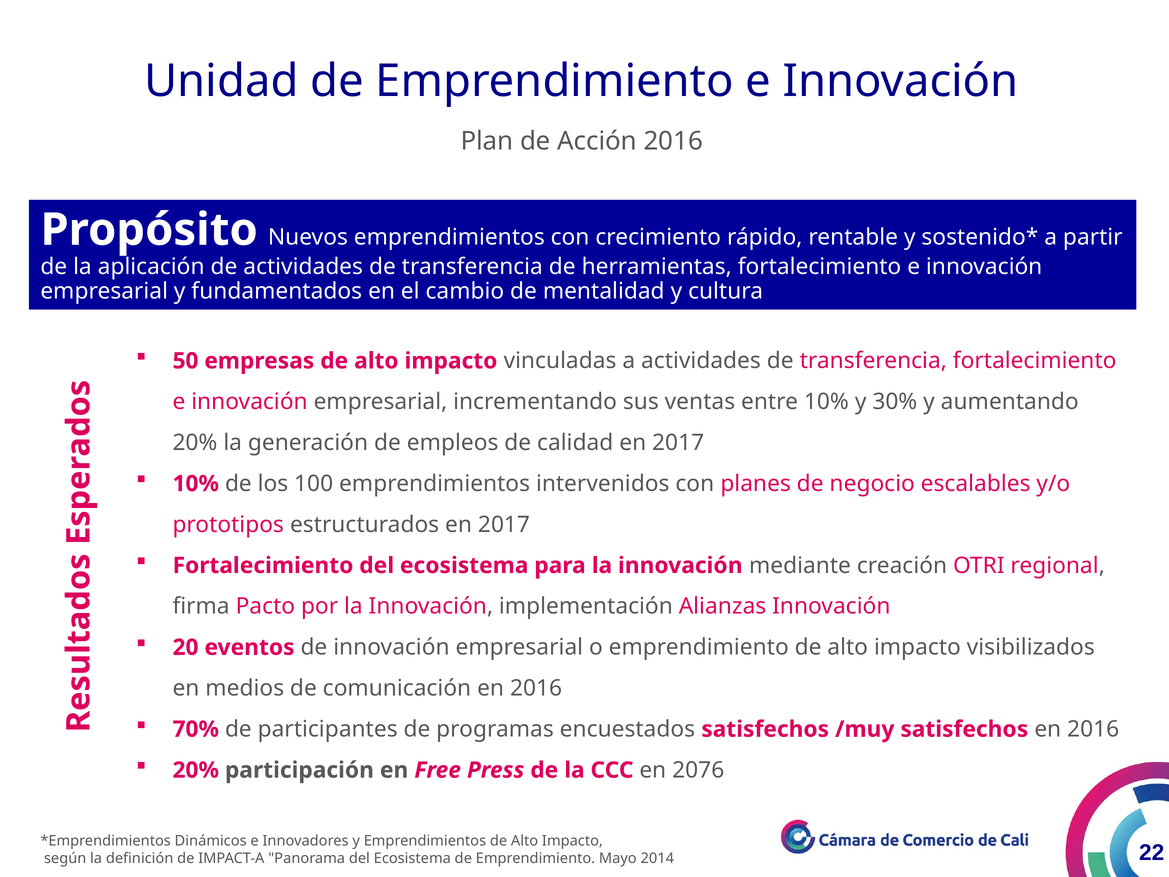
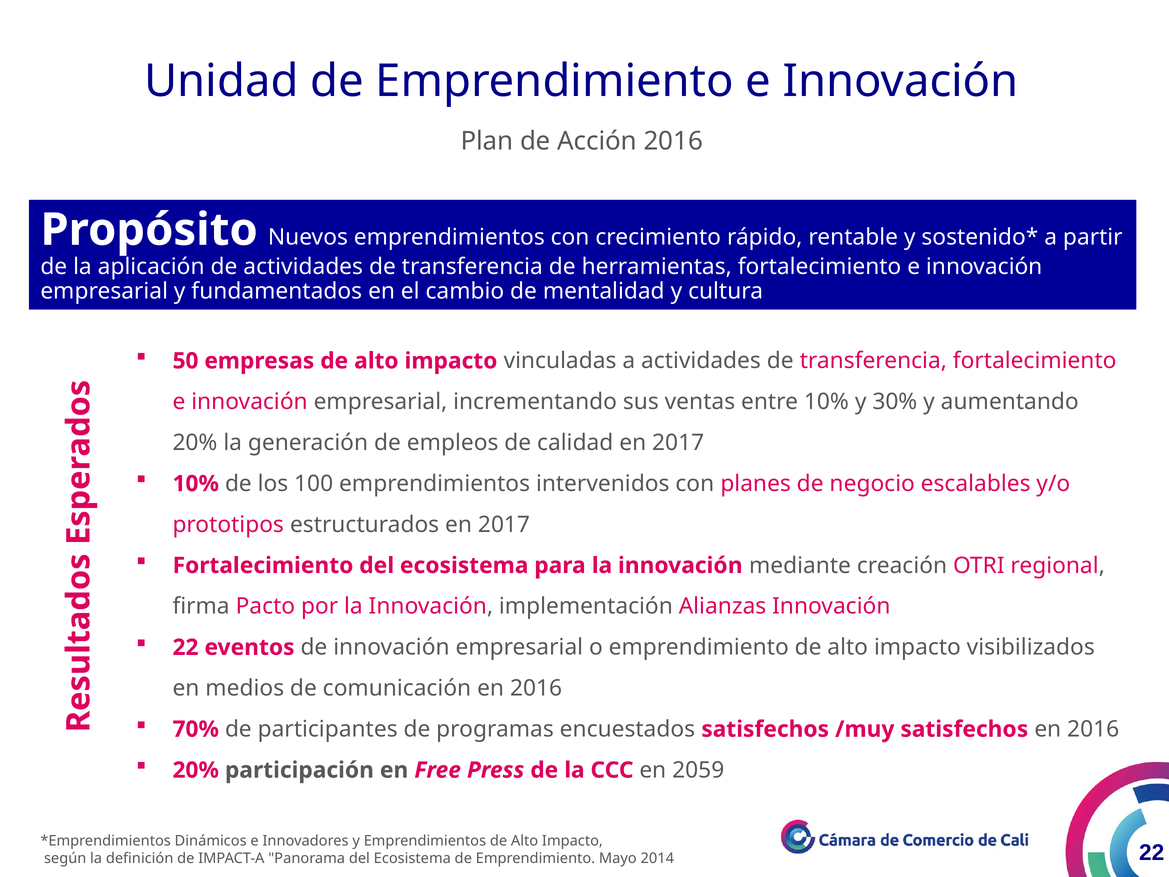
20: 20 -> 22 (186, 647)
2076: 2076 -> 2059 (698, 770)
